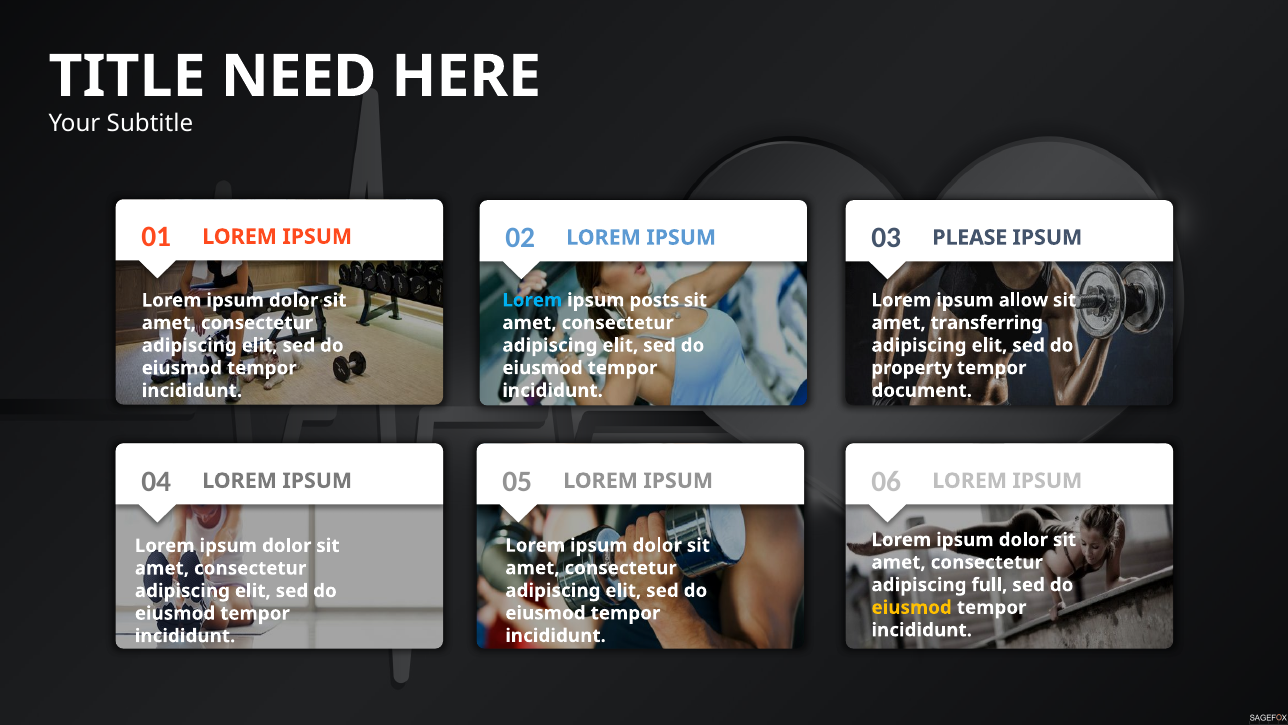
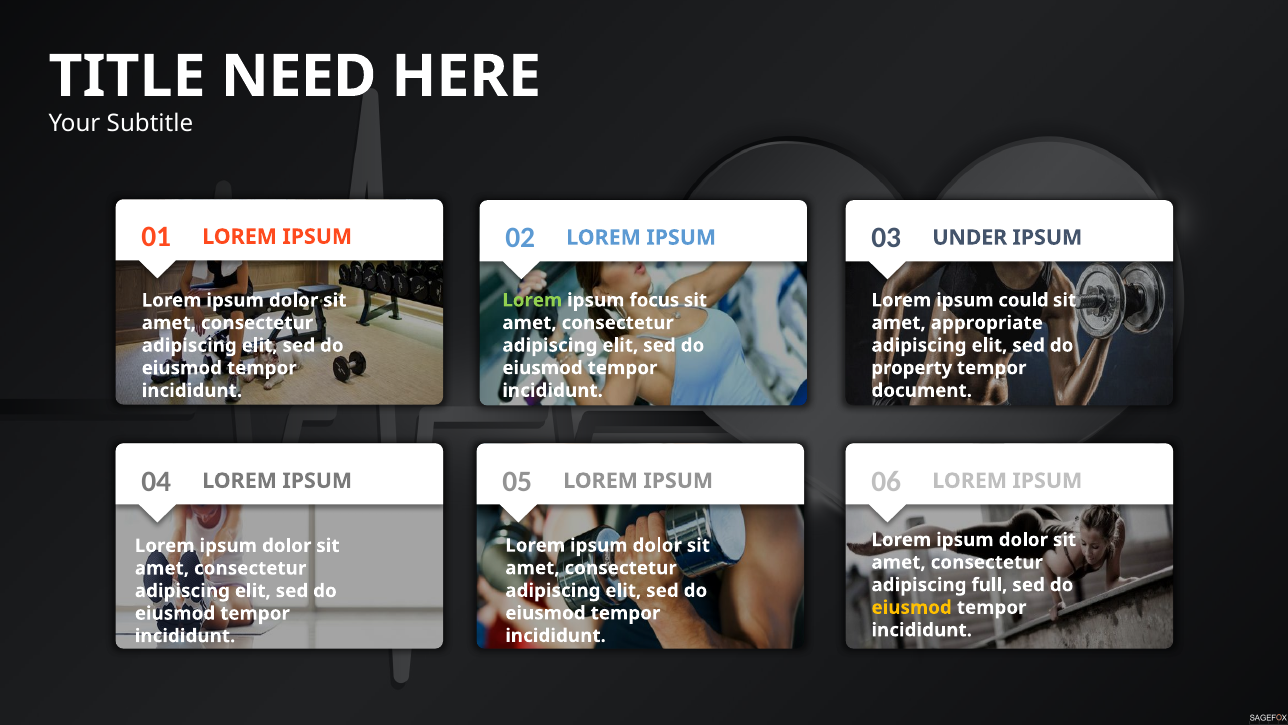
PLEASE: PLEASE -> UNDER (970, 237)
Lorem colour: light blue -> light green (532, 300)
posts: posts -> focus (654, 300)
allow: allow -> could (1023, 300)
transferring: transferring -> appropriate (987, 323)
